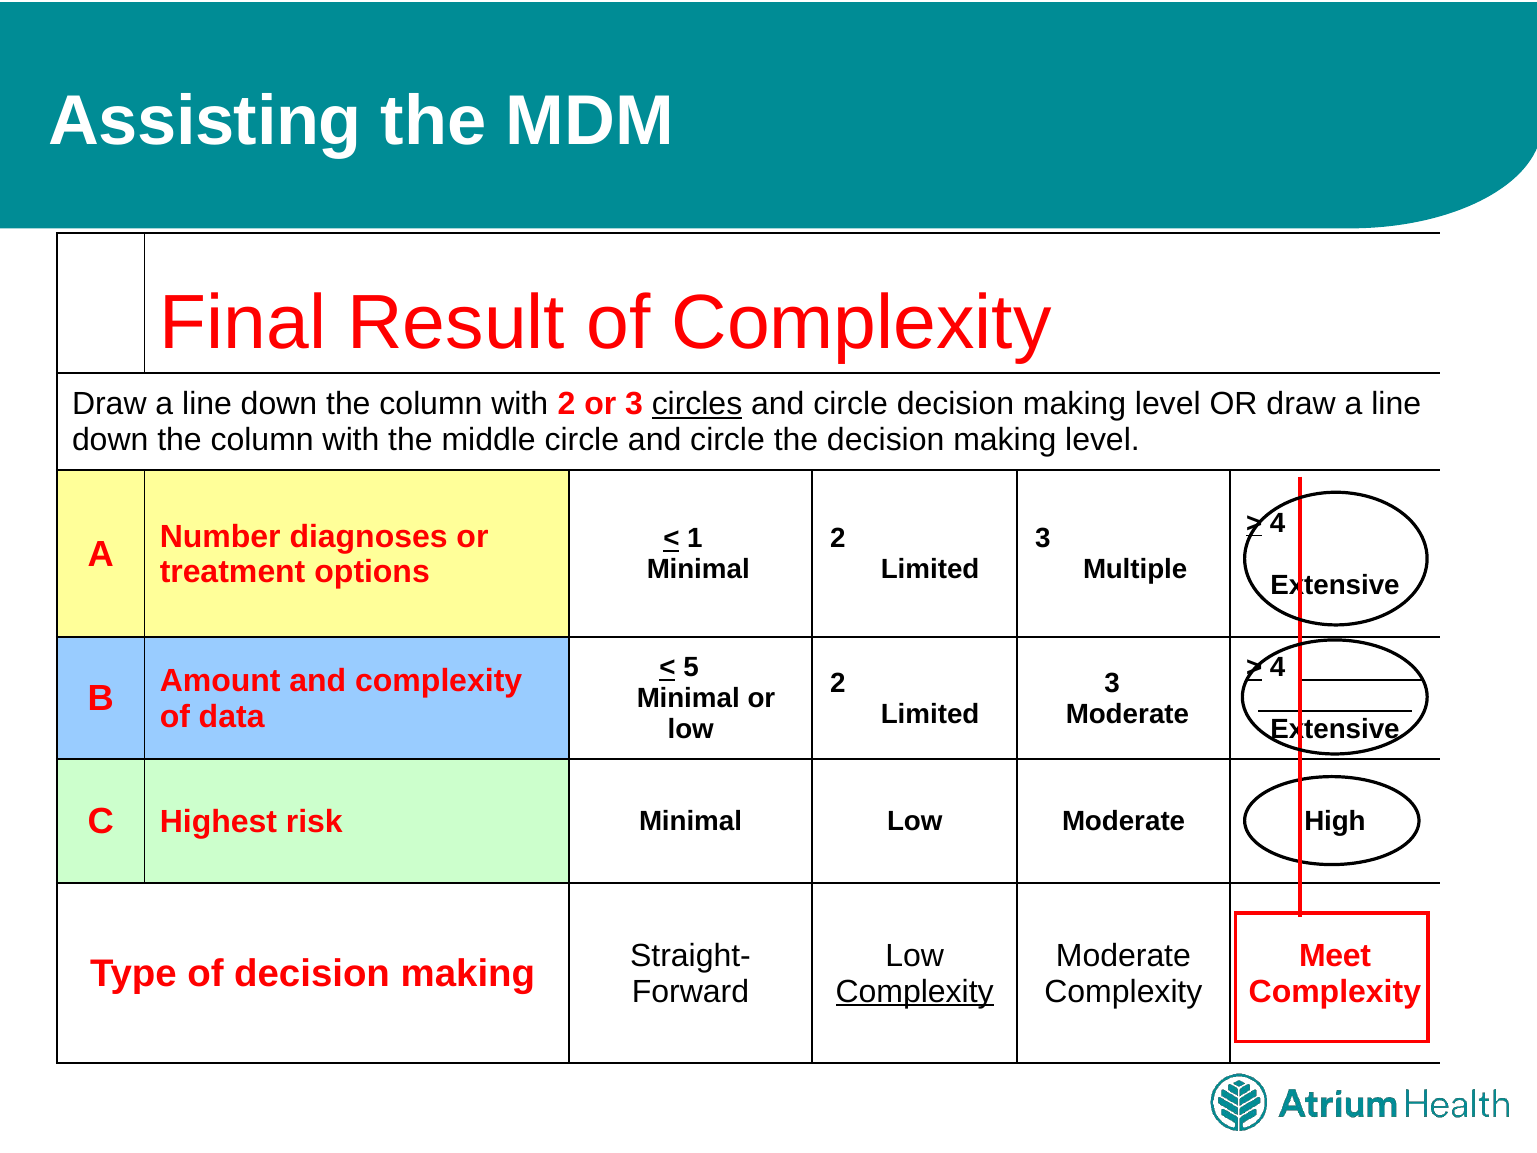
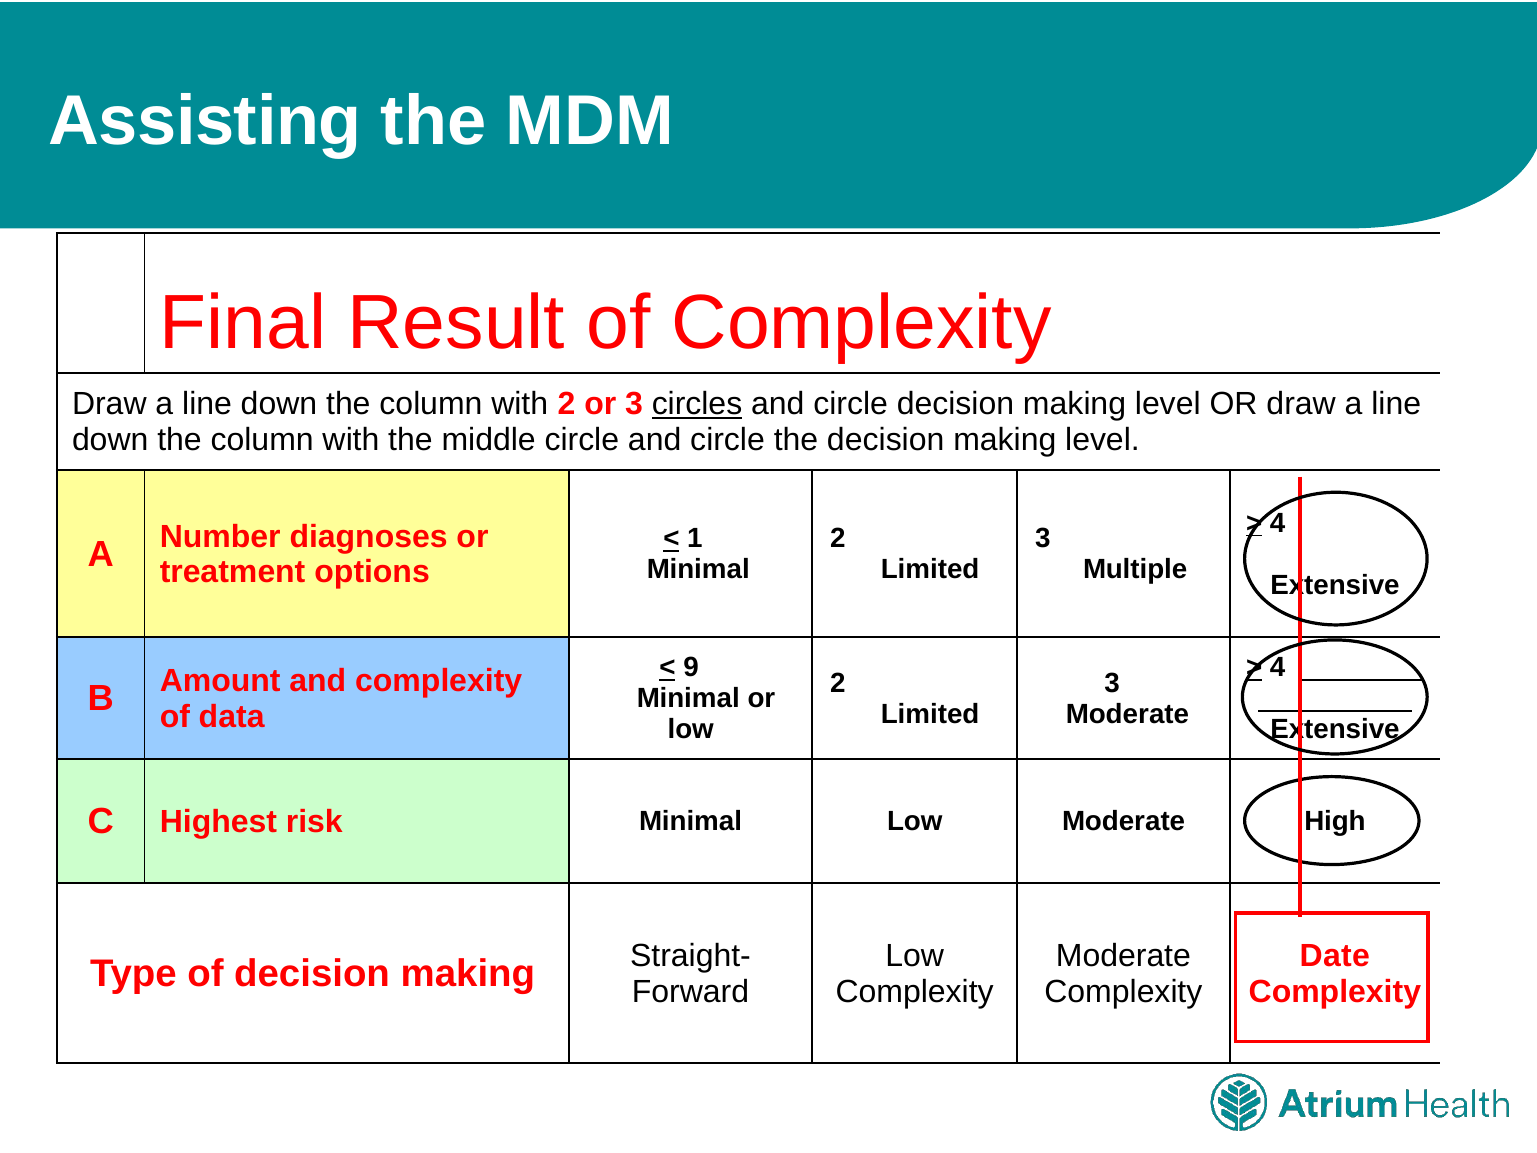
5: 5 -> 9 (691, 667)
Meet: Meet -> Date (1335, 956)
Complexity underline: present -> none (915, 991)
